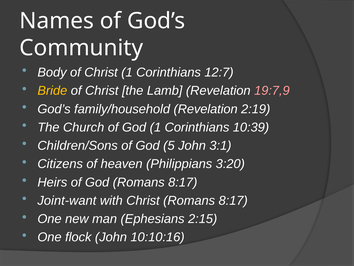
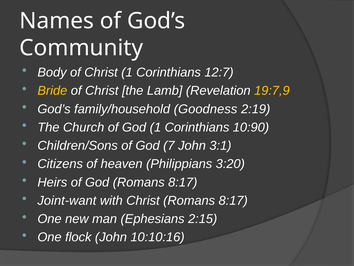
19:7,9 colour: pink -> yellow (272, 91)
family/household Revelation: Revelation -> Goodness (206, 109)
10:39: 10:39 -> 10:90 (251, 127)
5: 5 -> 7 (169, 145)
